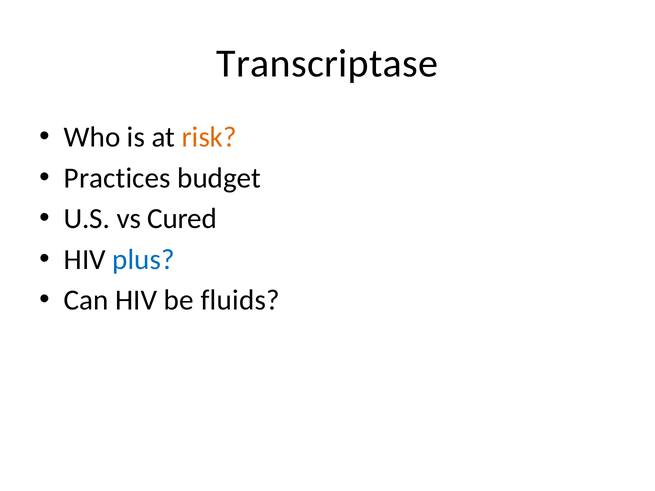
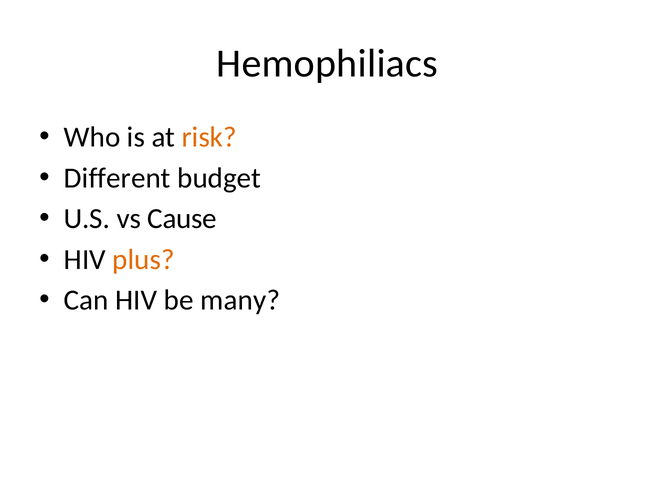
Transcriptase: Transcriptase -> Hemophiliacs (327, 63)
Practices: Practices -> Different (117, 178)
Cured: Cured -> Cause (182, 219)
plus colour: blue -> orange (143, 260)
fluids: fluids -> many (240, 300)
